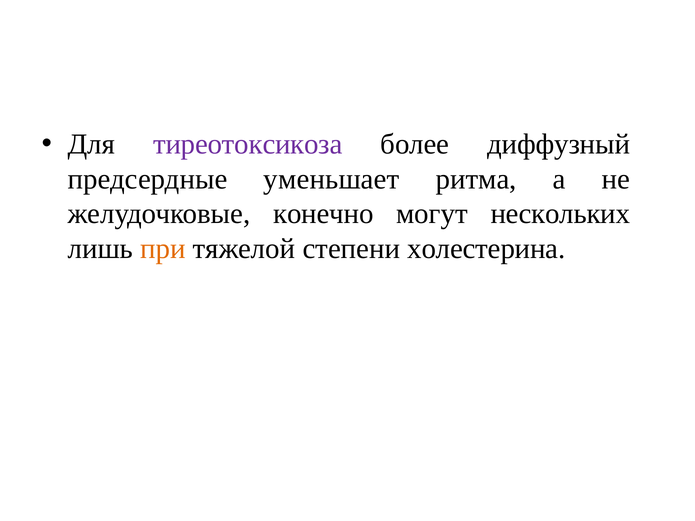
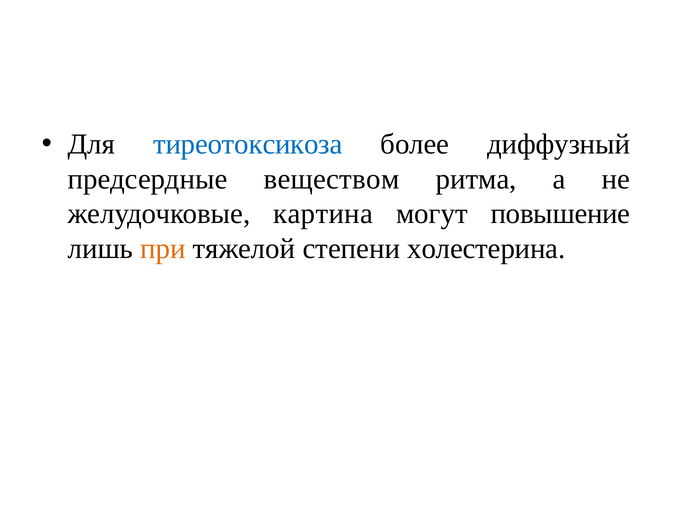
тиреотоксикоза colour: purple -> blue (248, 144)
уменьшает: уменьшает -> веществом (331, 179)
конечно: конечно -> картина (323, 214)
нескольких: нескольких -> повышение (560, 214)
